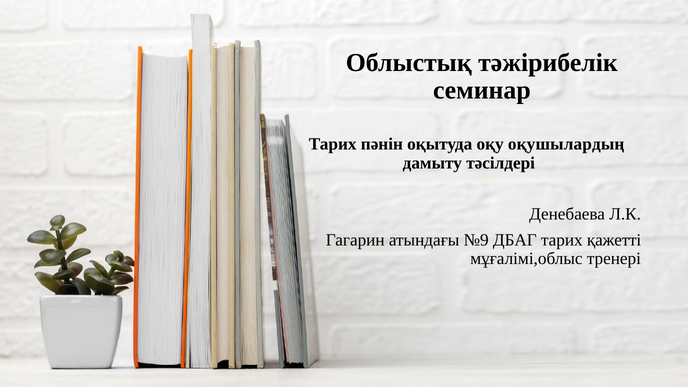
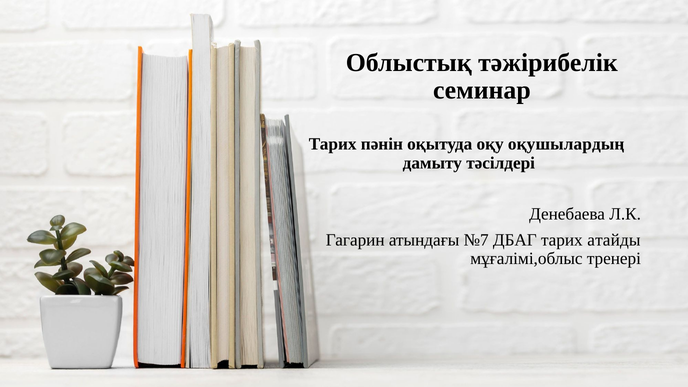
№9: №9 -> №7 (476, 240)
қажетті: қажетті -> атайды (614, 240)
